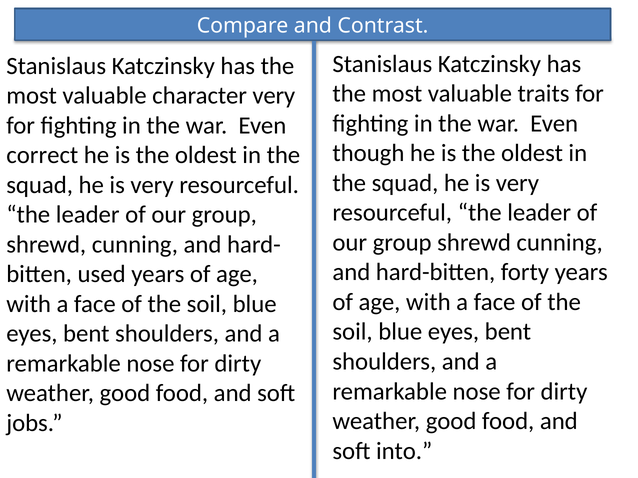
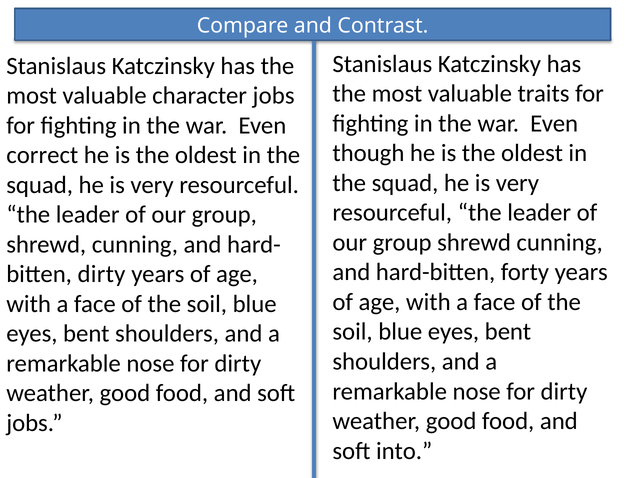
character very: very -> jobs (274, 96)
used: used -> dirty (101, 275)
